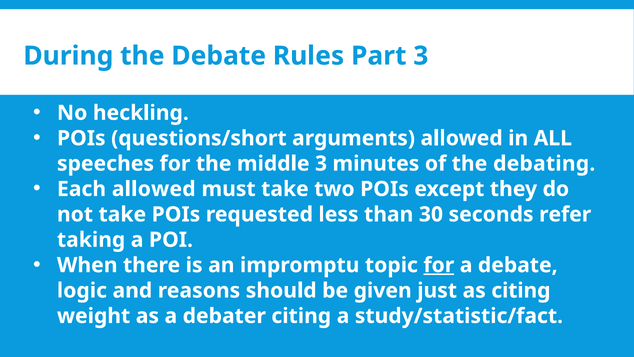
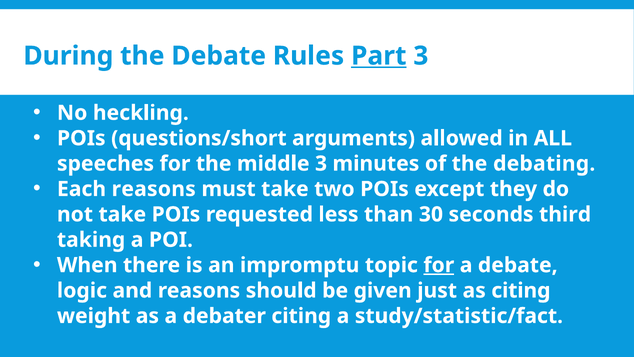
Part underline: none -> present (379, 56)
Each allowed: allowed -> reasons (154, 189)
refer: refer -> third (565, 214)
